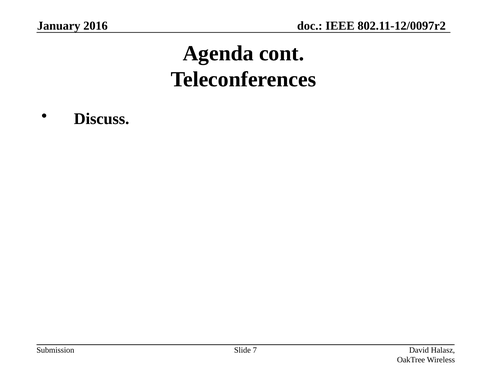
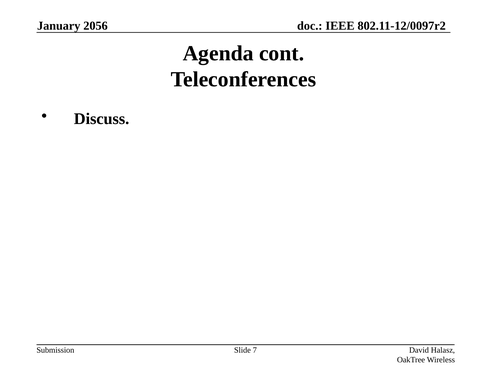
2016: 2016 -> 2056 (96, 26)
